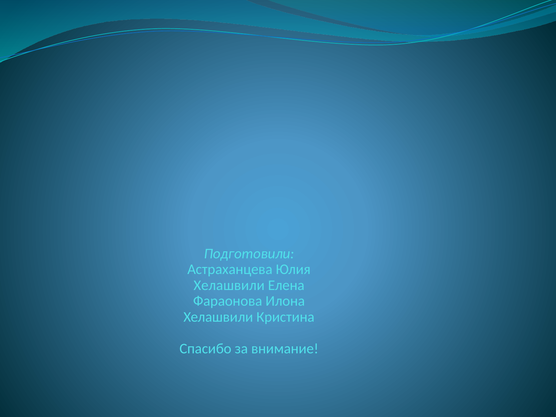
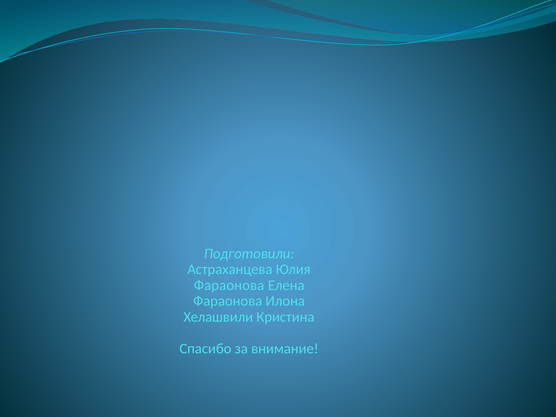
Хелашвили: Хелашвили -> Фараонова (229, 285)
